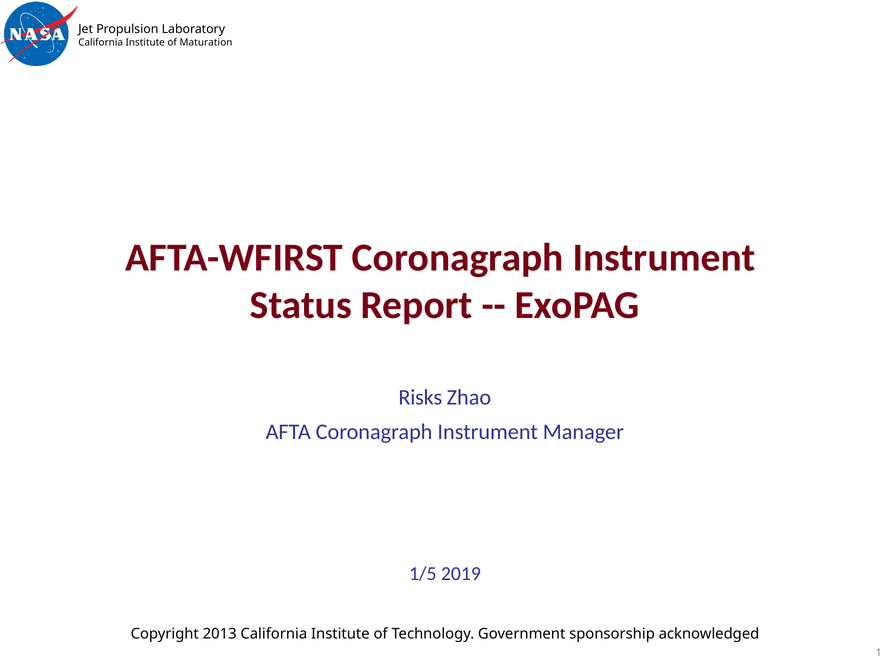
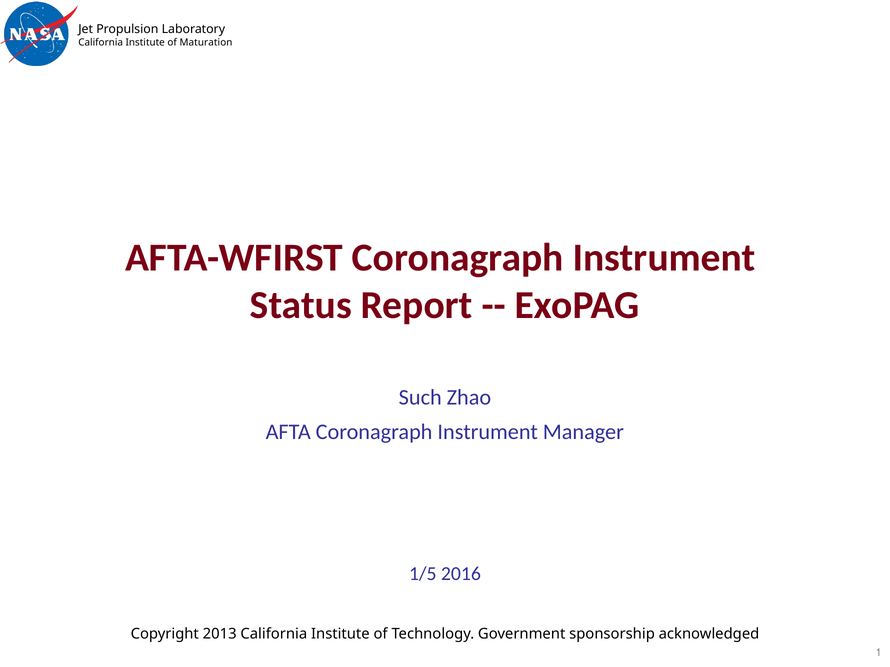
Risks: Risks -> Such (420, 398)
2019: 2019 -> 2016 (461, 574)
